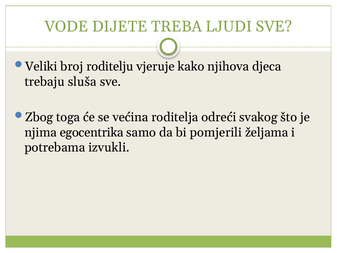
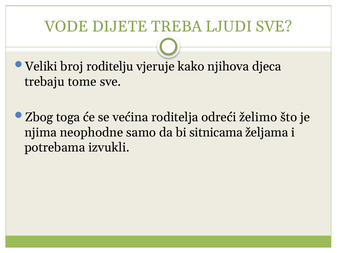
sluša: sluša -> tome (82, 82)
svakog: svakog -> želimo (258, 117)
egocentrika: egocentrika -> neophodne (92, 132)
pomjerili: pomjerili -> sitnicama (216, 132)
